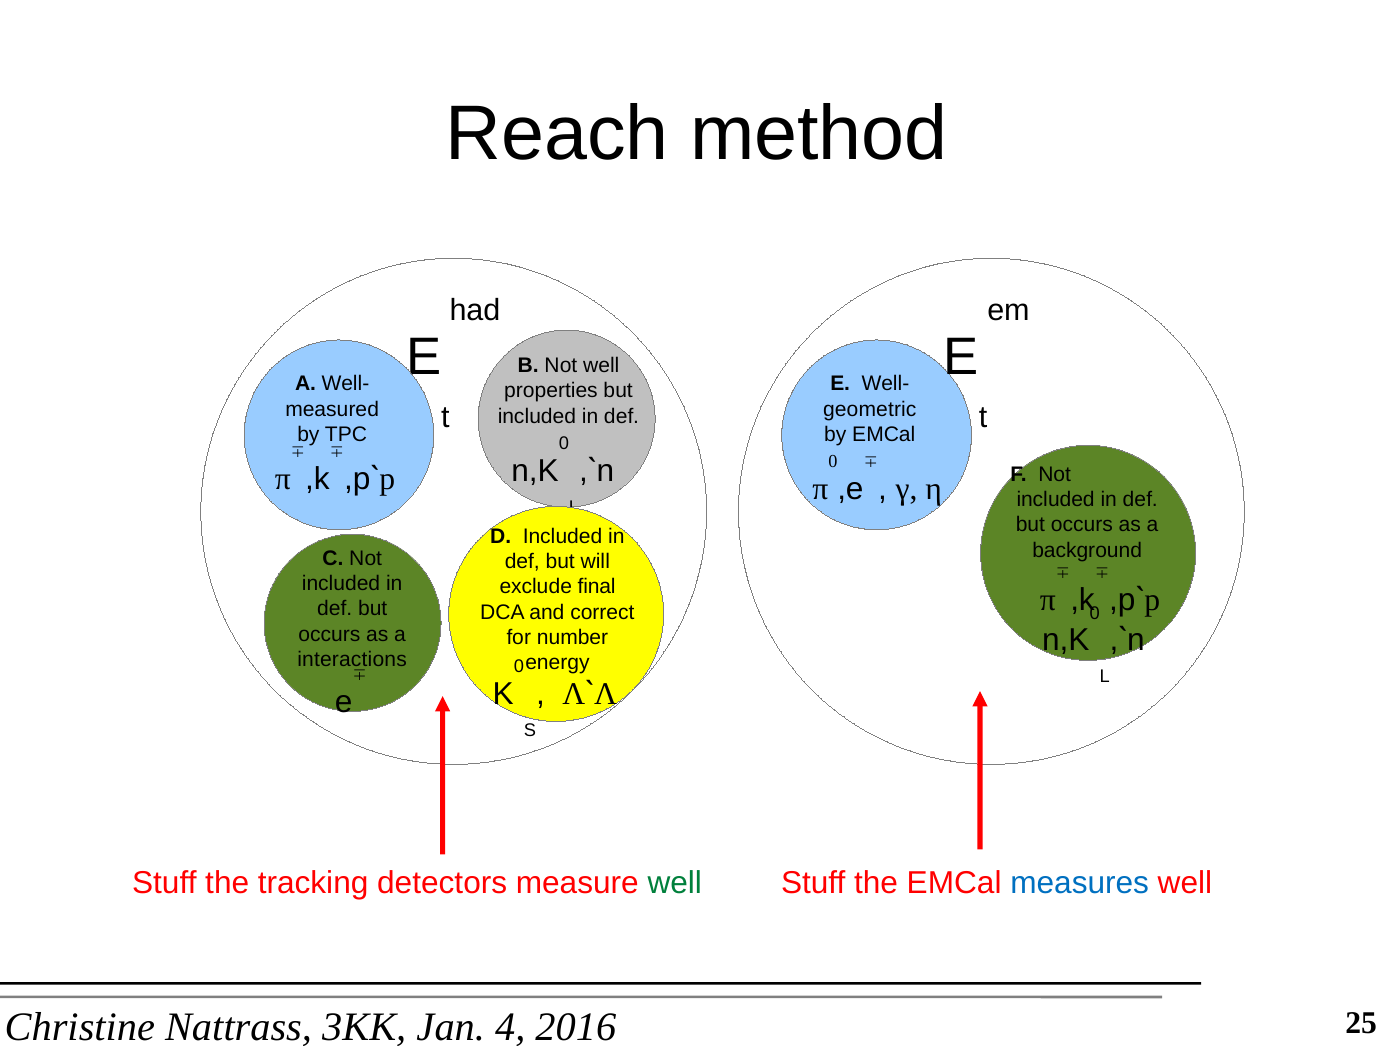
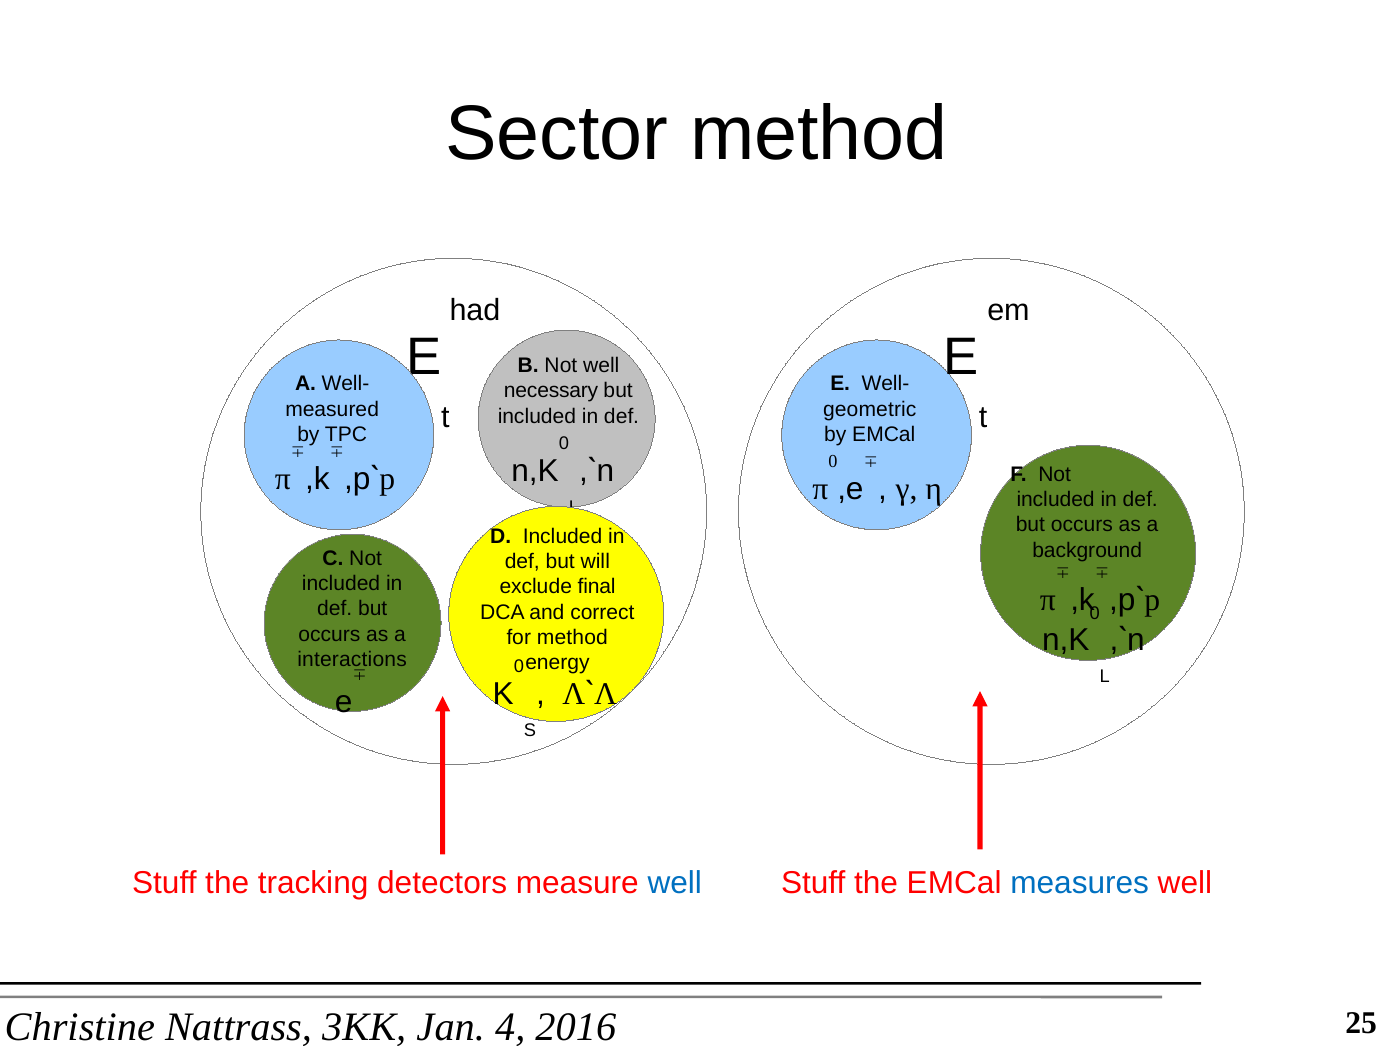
Reach: Reach -> Sector (557, 134)
properties: properties -> necessary (551, 391)
for number: number -> method (572, 637)
well colour: green -> blue (675, 883)
